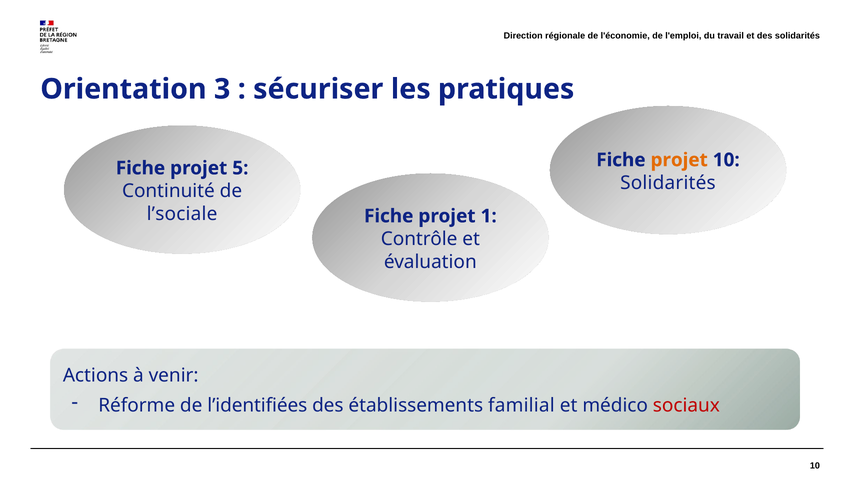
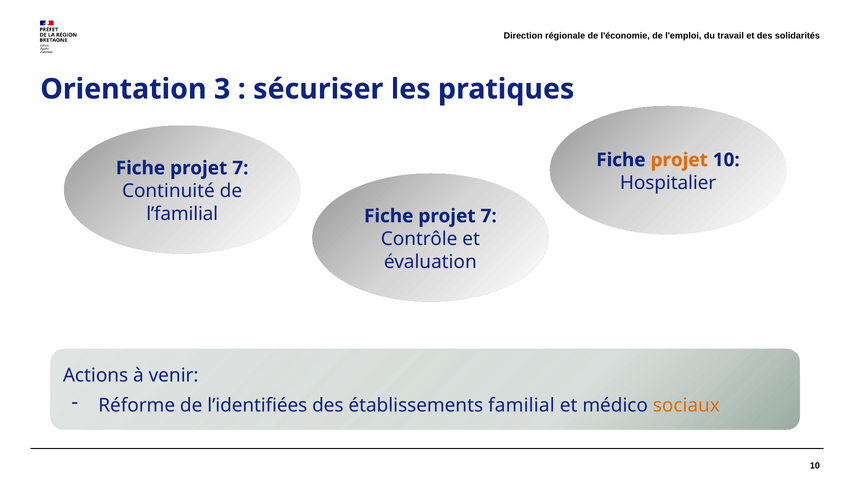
5: 5 -> 7 (240, 168)
Solidarités: Solidarités -> Hospitalier (668, 183)
l’sociale: l’sociale -> l’familial (182, 214)
1: 1 -> 7 (489, 216)
sociaux colour: red -> orange (686, 406)
